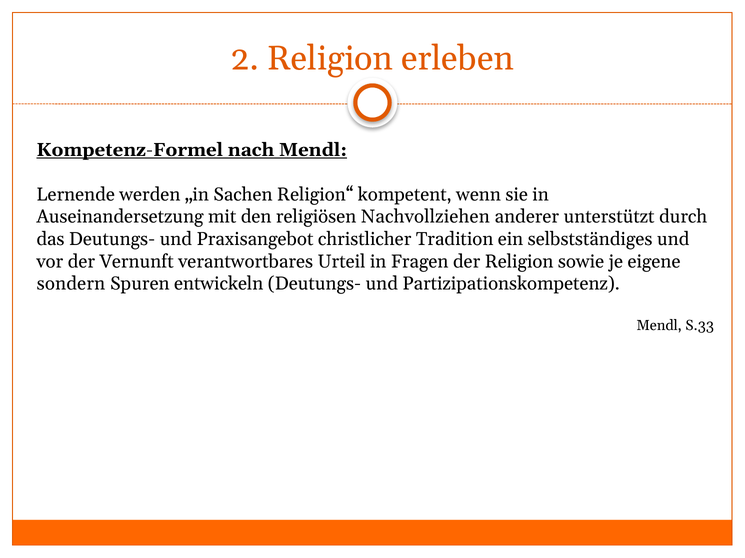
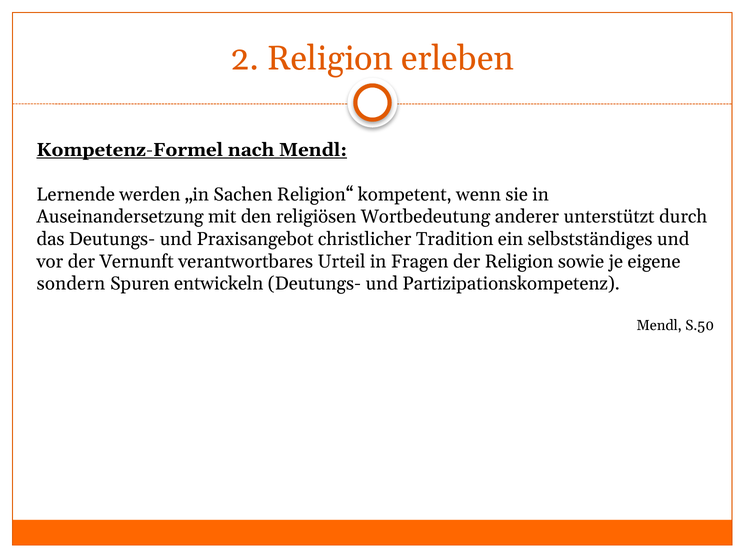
Nachvollziehen: Nachvollziehen -> Wortbedeutung (425, 217)
S.33: S.33 -> S.50 (700, 326)
